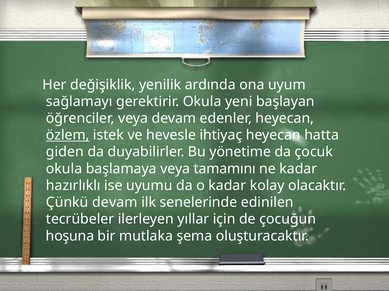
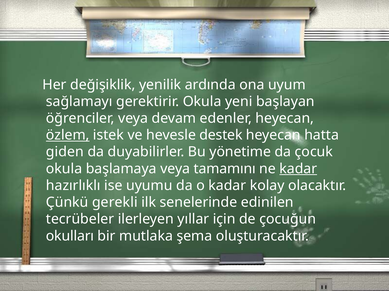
ihtiyaç: ihtiyaç -> destek (221, 135)
kadar underline: none -> present (298, 169)
Çünkü devam: devam -> gerekli (115, 203)
hoşuna: hoşuna -> okulları (70, 236)
